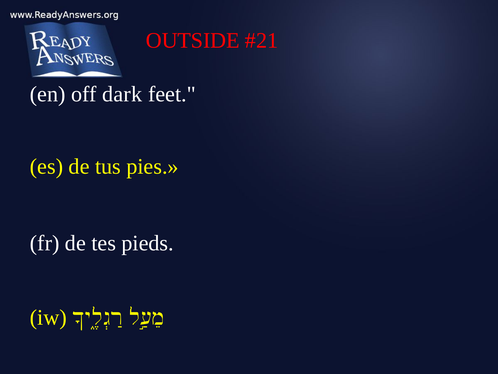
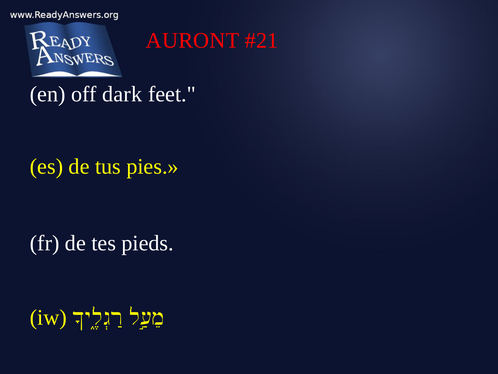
OUTSIDE: OUTSIDE -> AURONT (193, 40)
